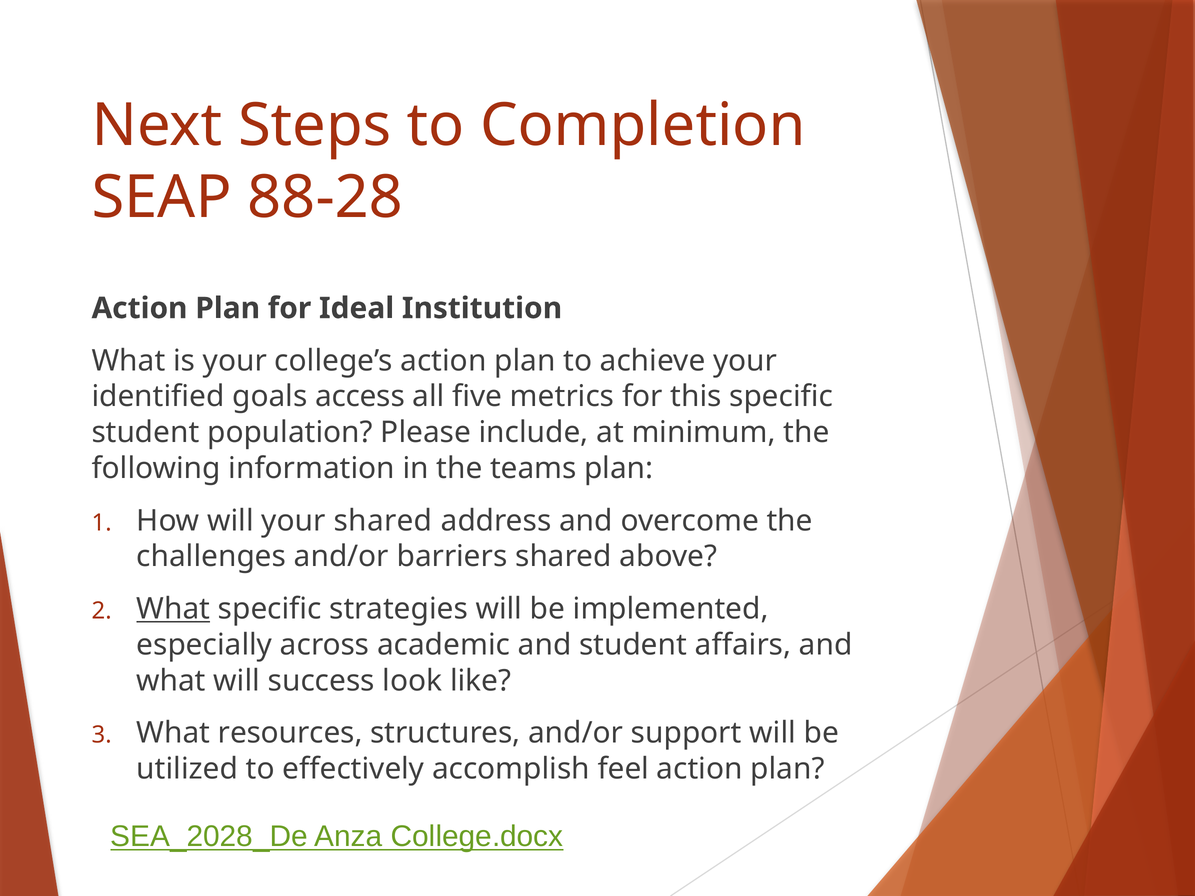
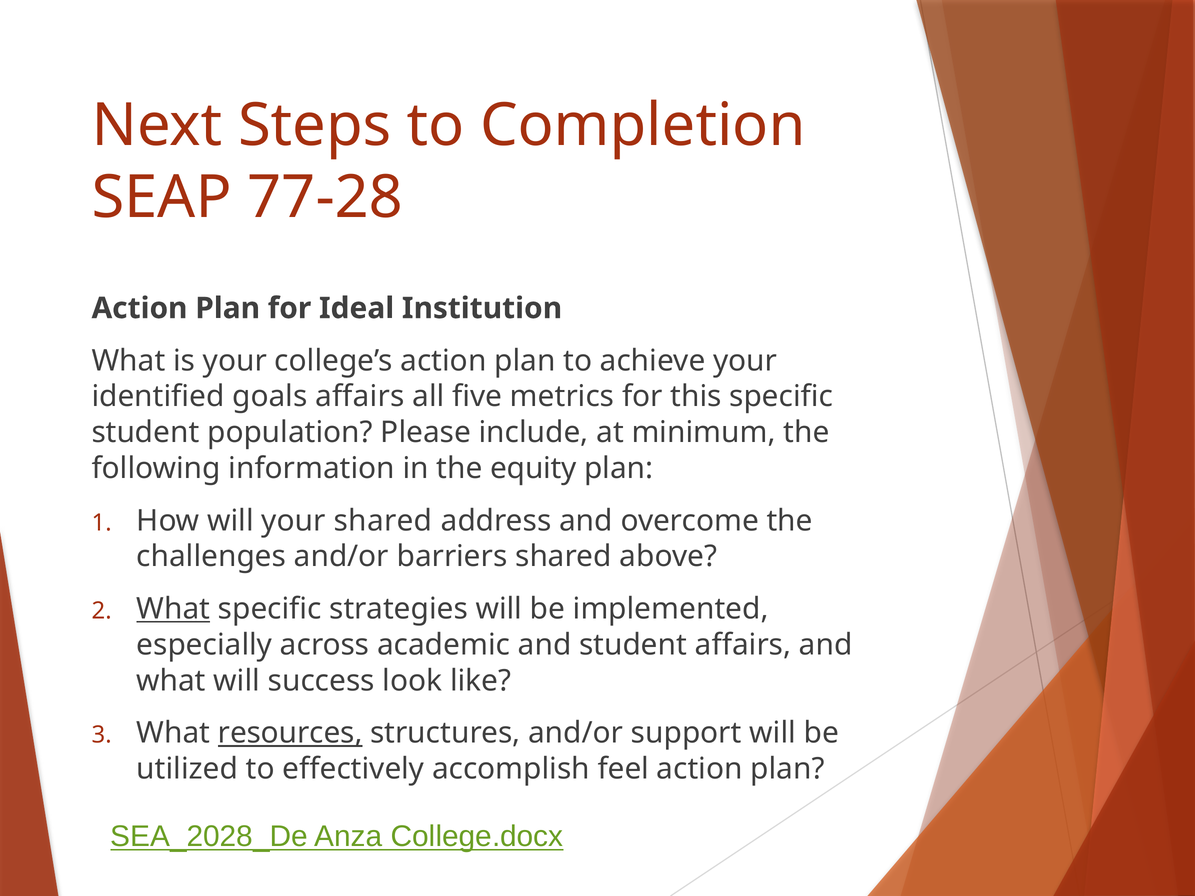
88-28: 88-28 -> 77-28 (325, 197)
goals access: access -> affairs (360, 397)
teams: teams -> equity (533, 468)
resources underline: none -> present (290, 733)
